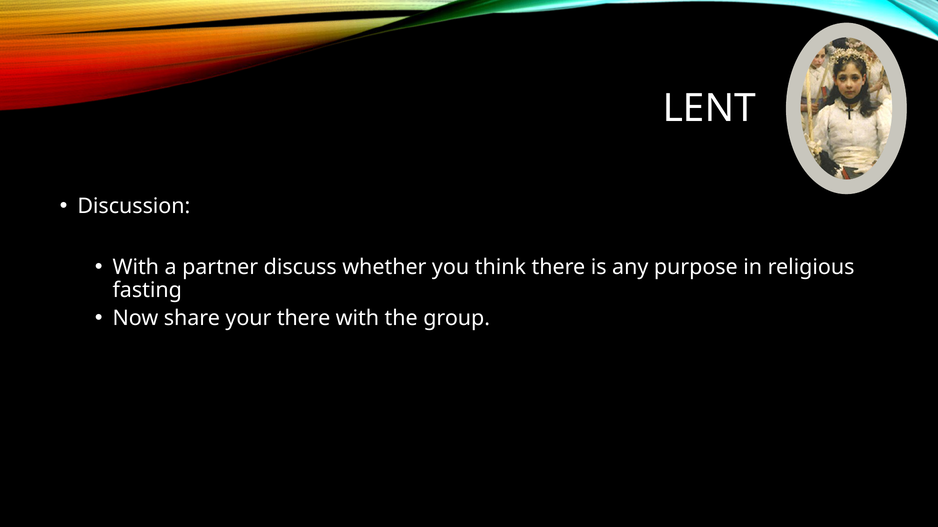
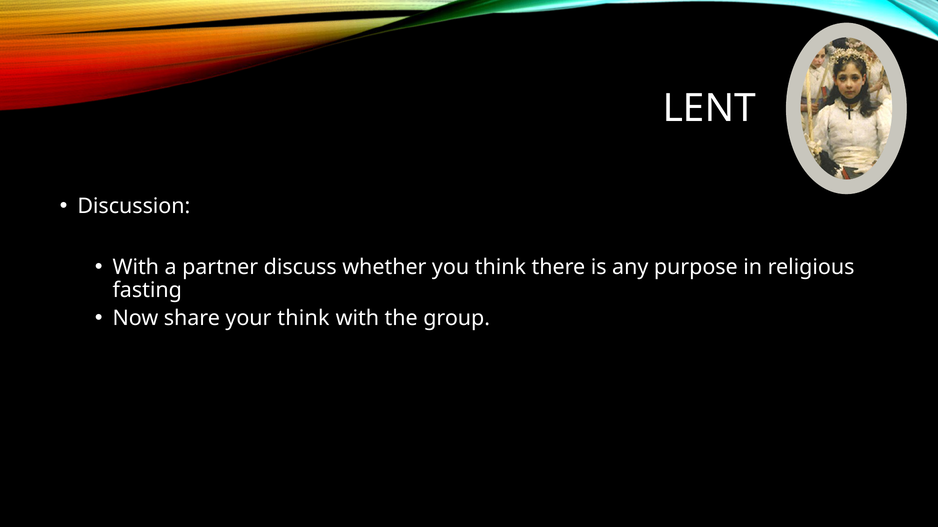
your there: there -> think (303, 319)
